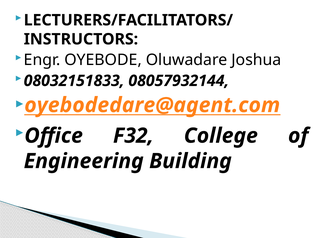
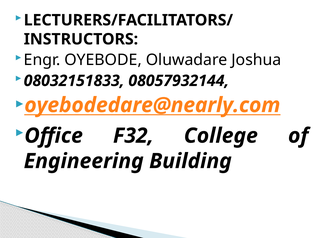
oyebodedare@agent.com: oyebodedare@agent.com -> oyebodedare@nearly.com (152, 105)
